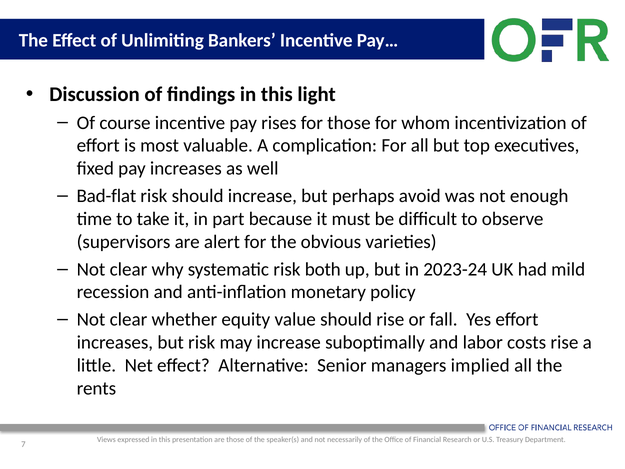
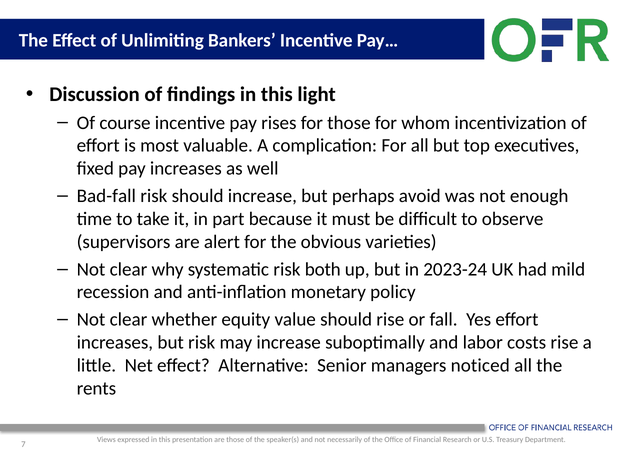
Bad-flat: Bad-flat -> Bad-fall (106, 196)
implied: implied -> noticed (480, 365)
